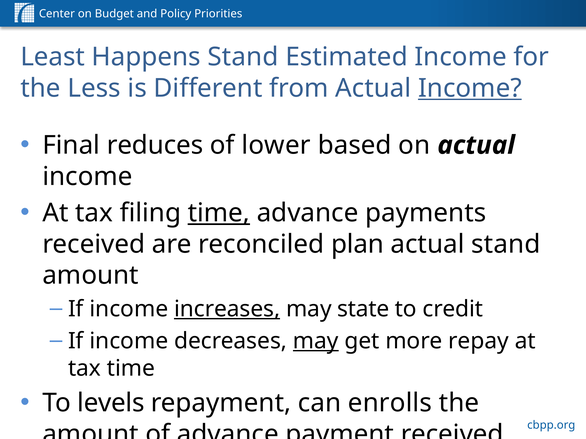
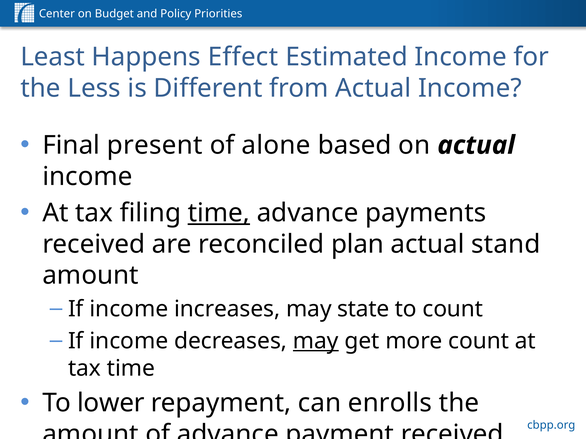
Happens Stand: Stand -> Effect (243, 57)
Income underline: present -> none (470, 88)
reduces: reduces -> present (155, 145)
lower: lower -> alone (276, 145)
increases underline: present -> none (227, 309)
to credit: credit -> count (453, 309)
more repay: repay -> count (479, 341)
levels: levels -> lower (111, 403)
